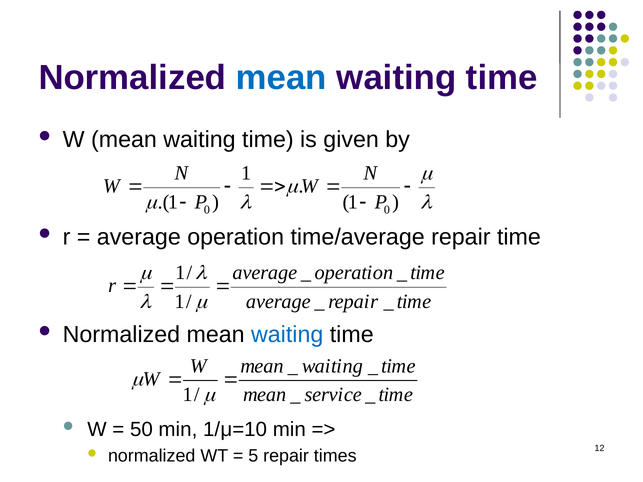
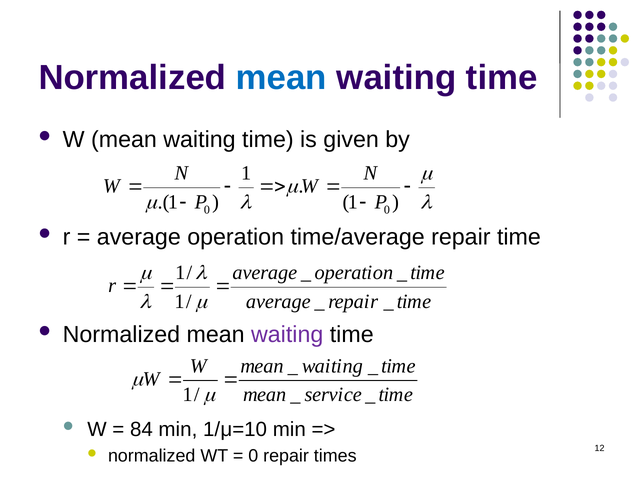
waiting colour: blue -> purple (287, 335)
50: 50 -> 84 (141, 430)
5: 5 -> 0 (253, 456)
